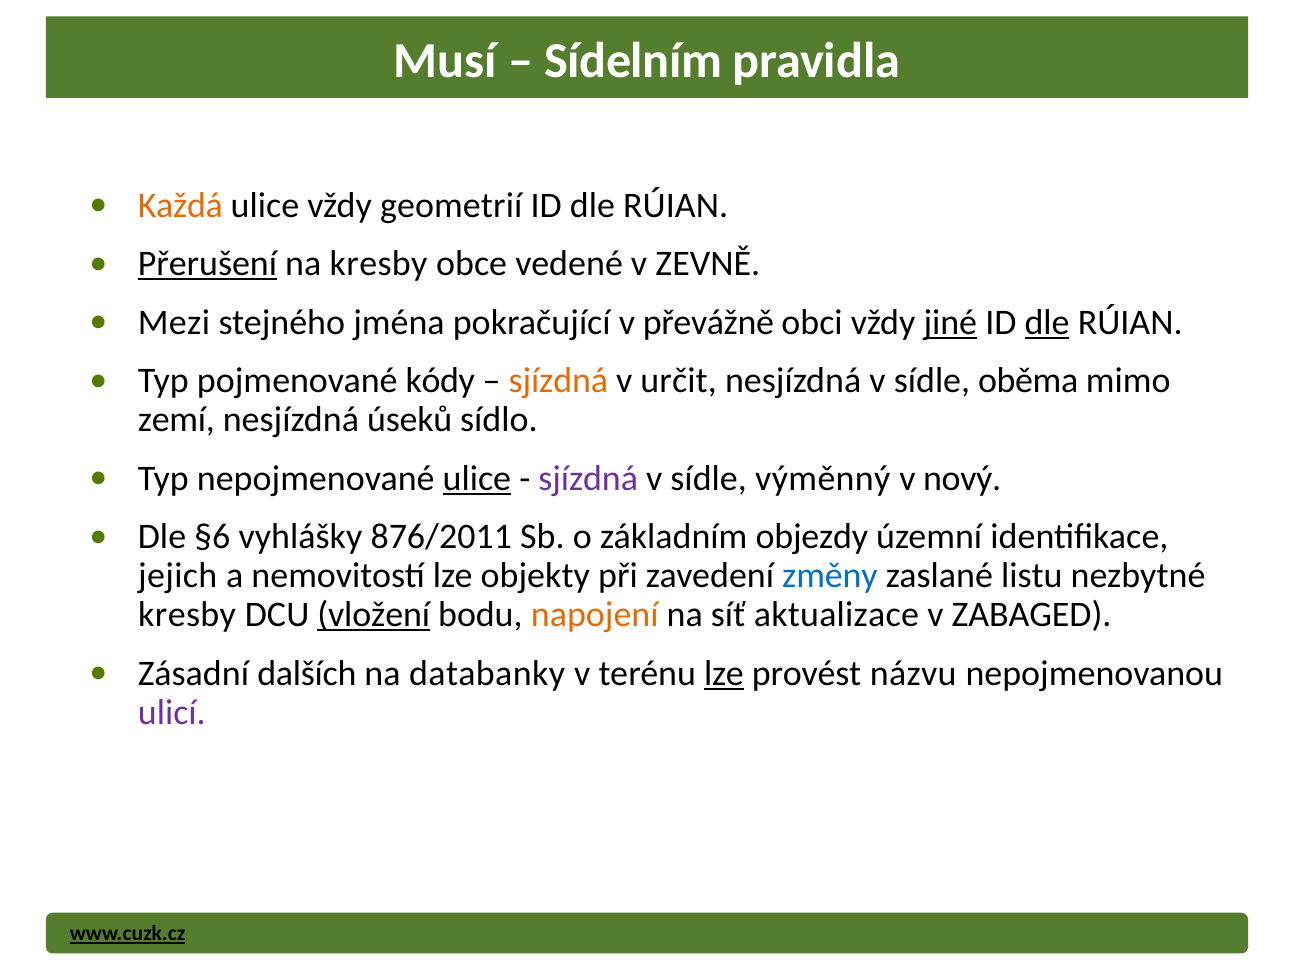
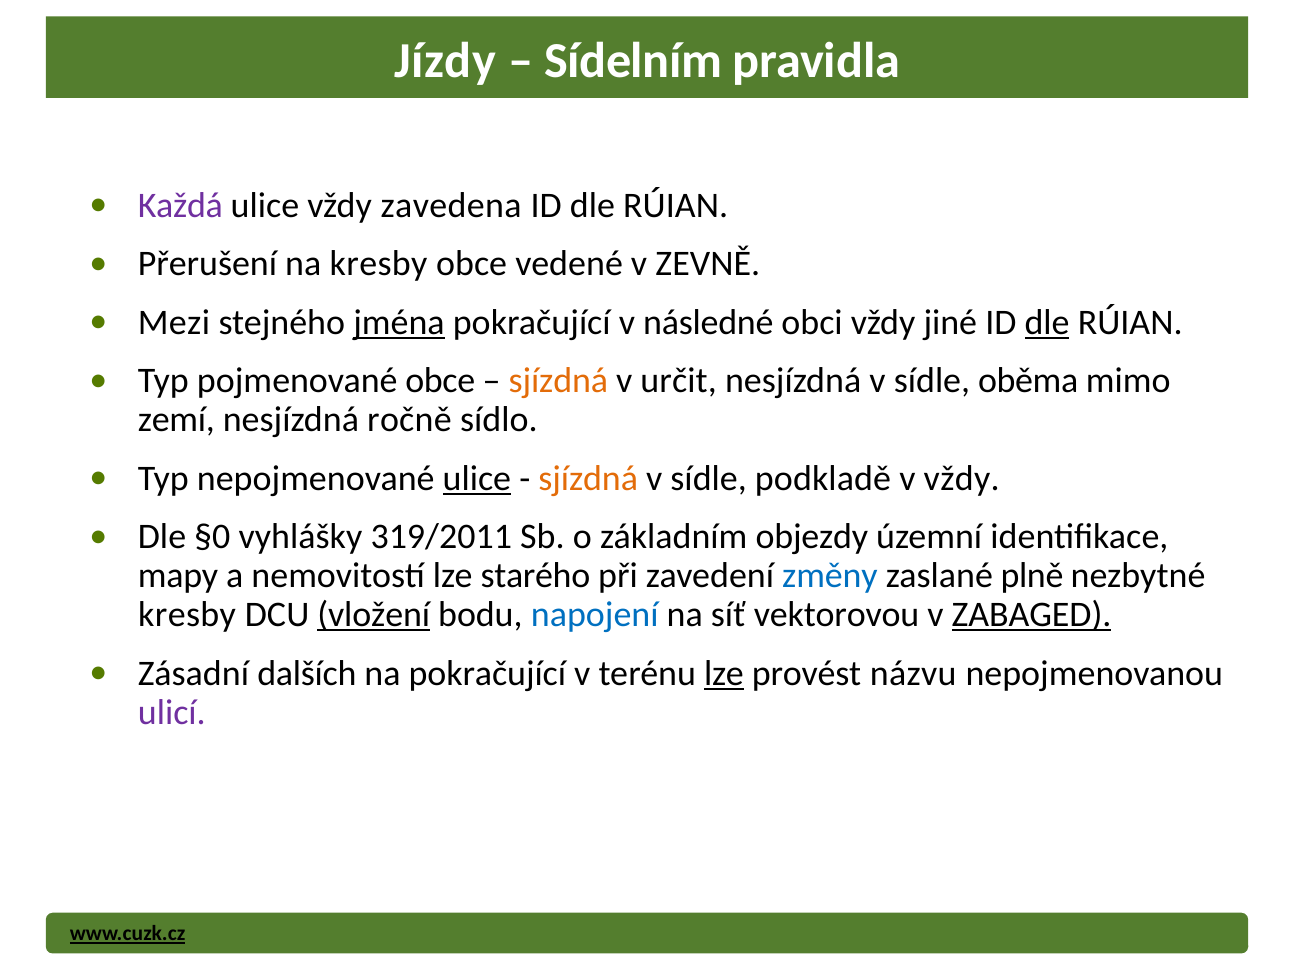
Musí: Musí -> Jízdy (445, 61)
Každá colour: orange -> purple (180, 205)
geometrií: geometrií -> zavedena (451, 205)
Přerušení underline: present -> none (207, 264)
jména underline: none -> present (399, 323)
převážně: převážně -> následné (708, 323)
jiné underline: present -> none (950, 323)
pojmenované kódy: kódy -> obce (440, 381)
úseků: úseků -> ročně (409, 420)
sjízdná colour: purple -> orange (588, 479)
výměnný: výměnný -> podkladě (823, 479)
v nový: nový -> vždy (962, 479)
§6: §6 -> §0 (212, 537)
876/2011: 876/2011 -> 319/2011 (441, 537)
jejich: jejich -> mapy (178, 576)
objekty: objekty -> starého (535, 576)
listu: listu -> plně (1032, 576)
napojení colour: orange -> blue (595, 615)
aktualizace: aktualizace -> vektorovou (837, 615)
ZABAGED underline: none -> present (1032, 615)
na databanky: databanky -> pokračující (487, 674)
